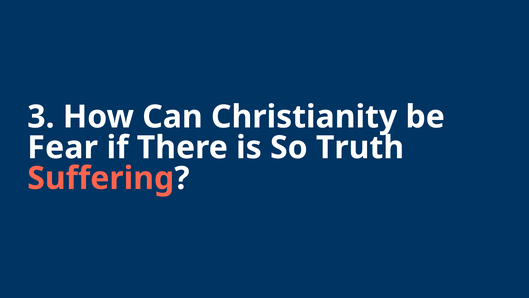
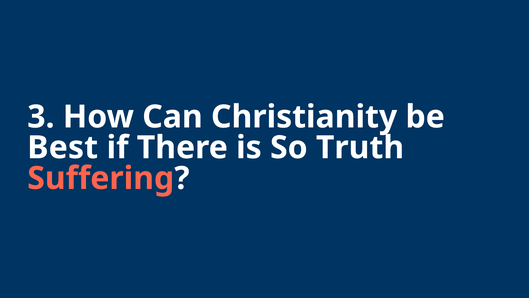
Fear: Fear -> Best (63, 147)
